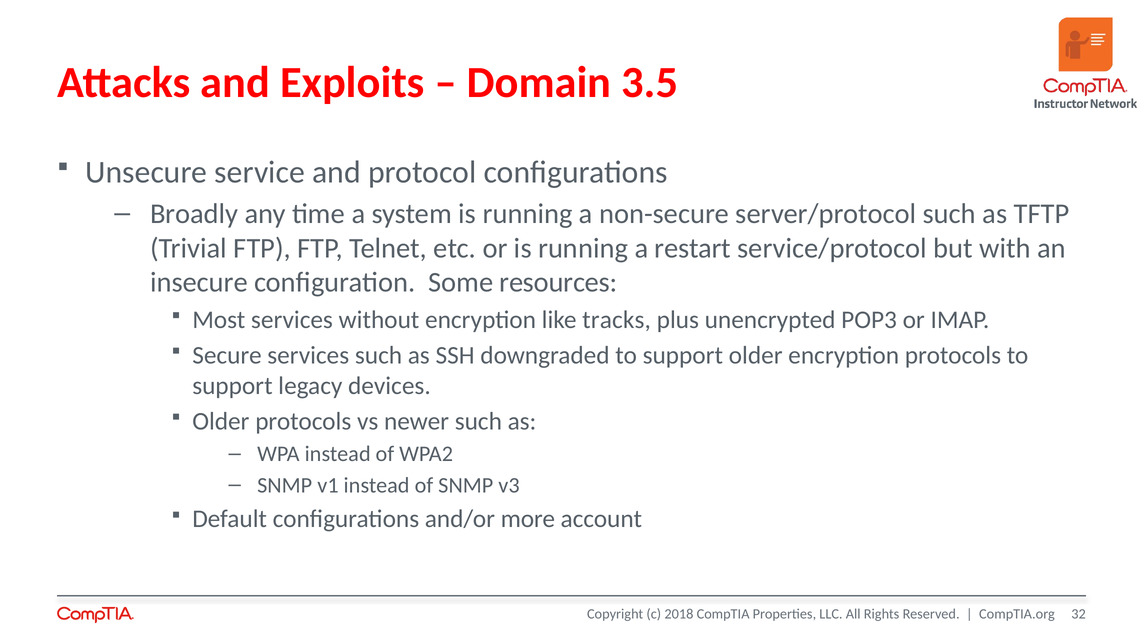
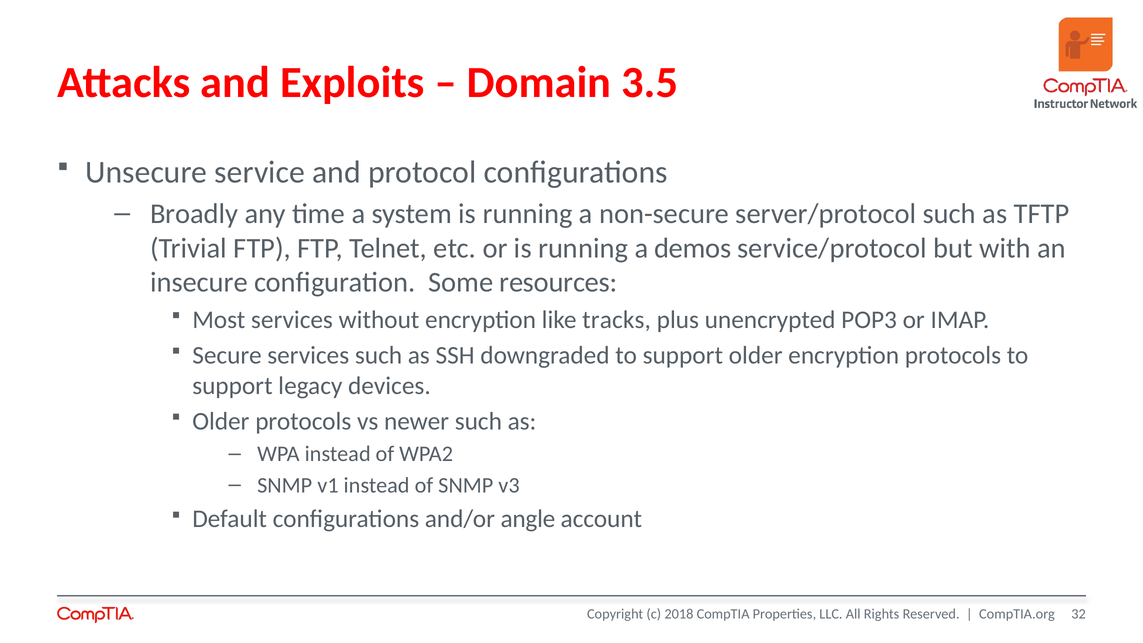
restart: restart -> demos (693, 248)
more: more -> angle (528, 519)
